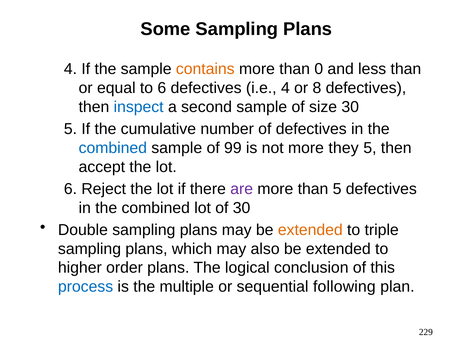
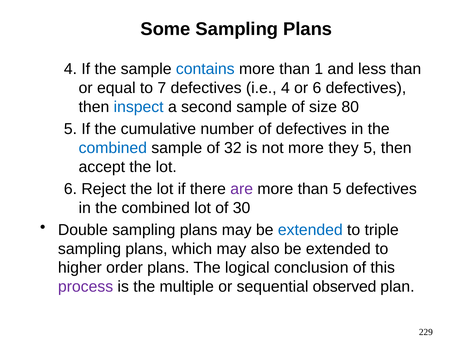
contains colour: orange -> blue (205, 69)
0: 0 -> 1 (319, 69)
to 6: 6 -> 7 (162, 88)
or 8: 8 -> 6 (317, 88)
size 30: 30 -> 80 (350, 107)
99: 99 -> 32 (233, 148)
extended colour: orange -> blue (310, 230)
process colour: blue -> purple (86, 286)
following: following -> observed (345, 286)
